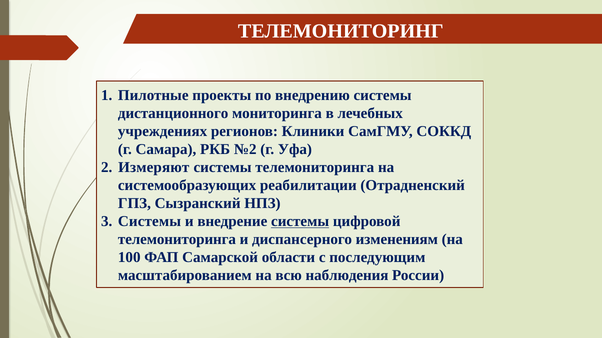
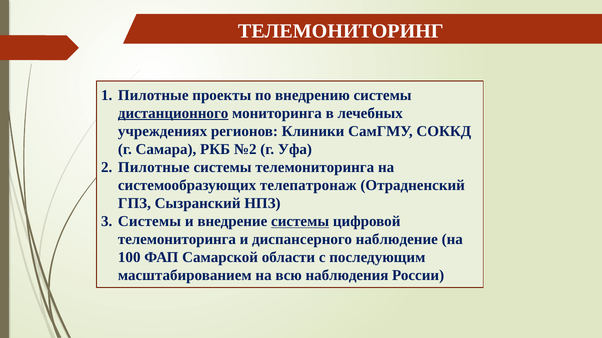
дистанционного underline: none -> present (173, 113)
Измеряют: Измеряют -> Пилотные (154, 168)
реабилитации: реабилитации -> телепатронаж (308, 186)
изменениям: изменениям -> наблюдение (397, 240)
